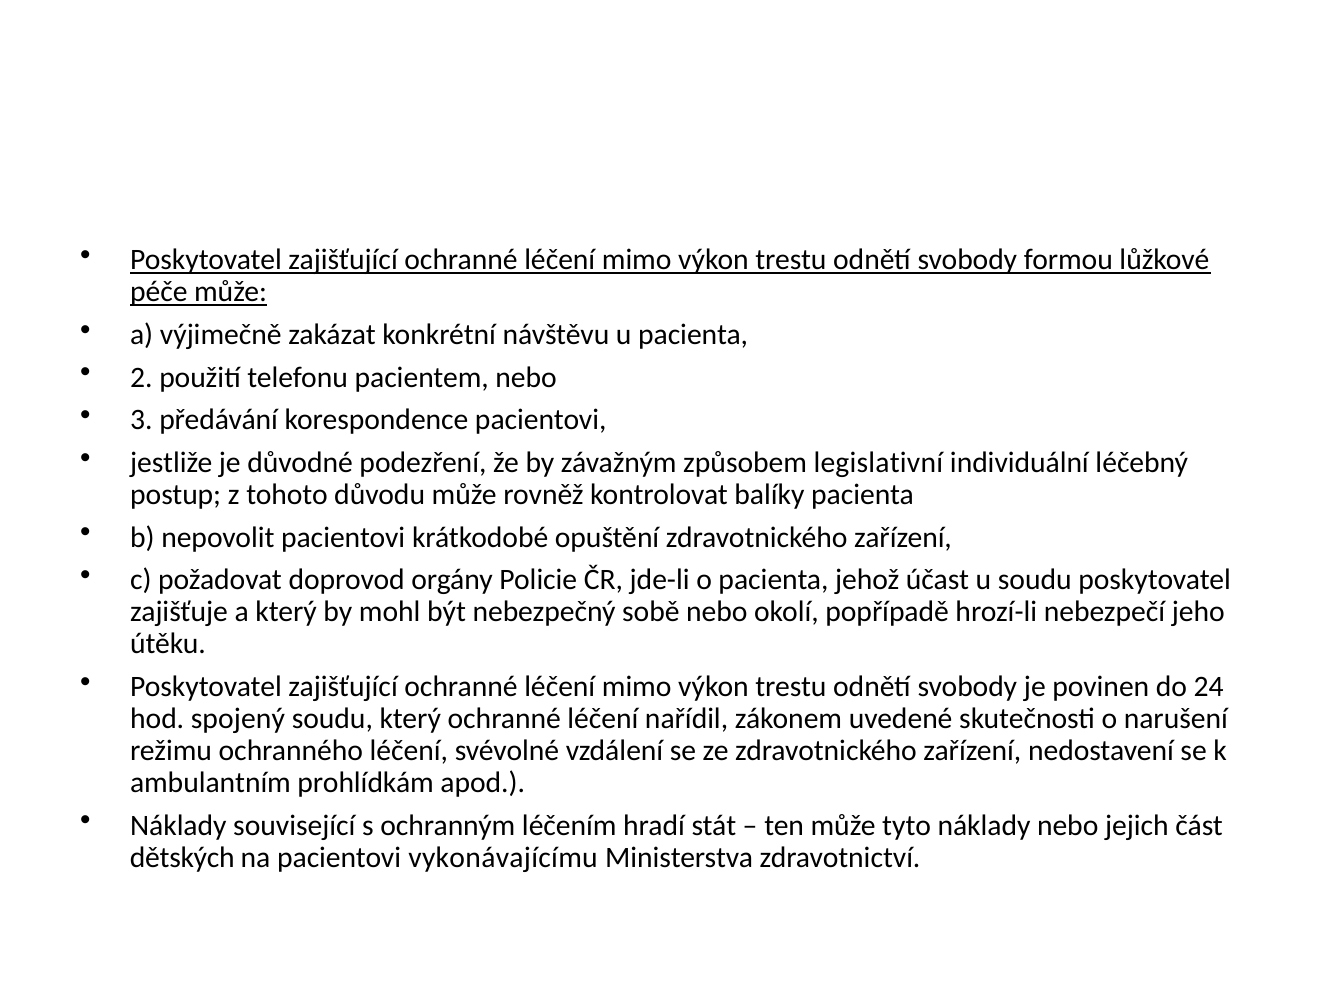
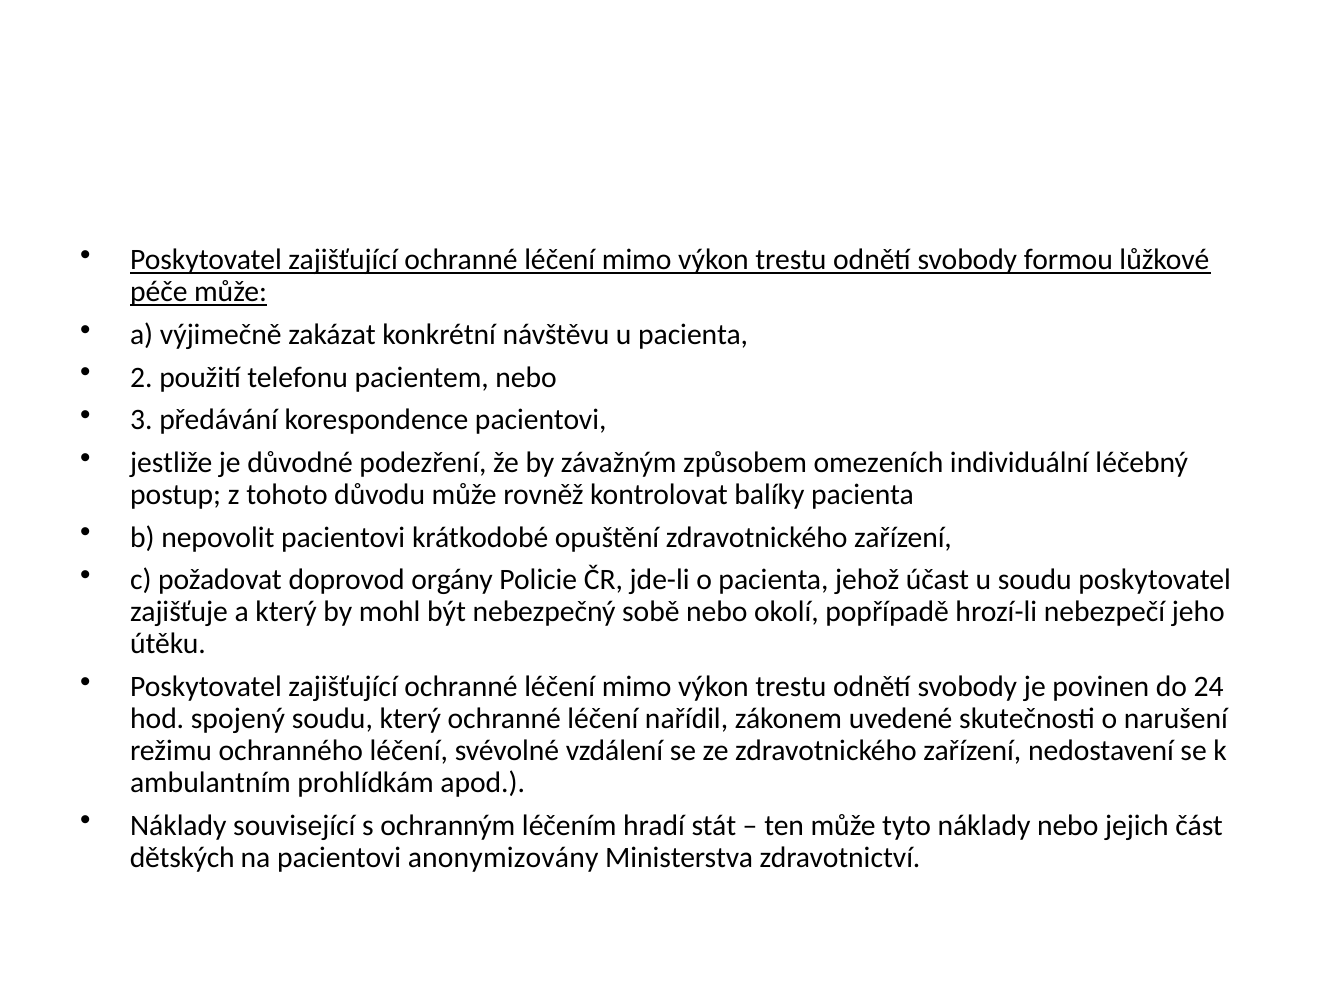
legislativní: legislativní -> omezeních (878, 463)
vykonávajícímu: vykonávajícímu -> anonymizovány (503, 858)
